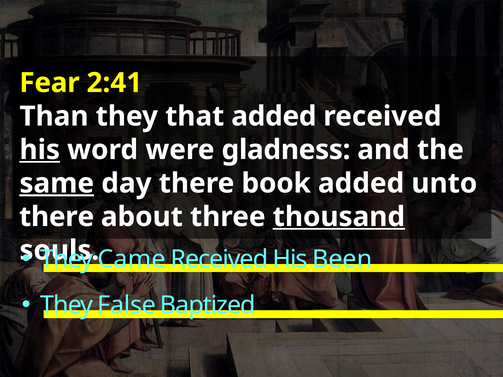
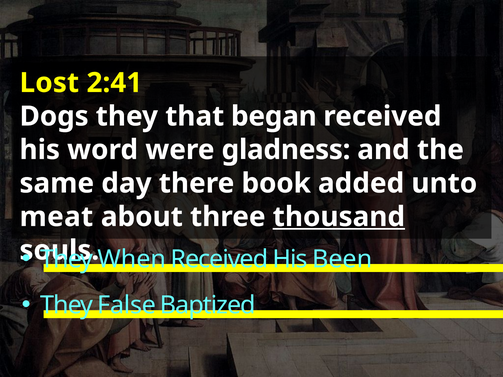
Fear: Fear -> Lost (49, 83)
Than: Than -> Dogs (54, 116)
that added: added -> began (274, 116)
his underline: present -> none (40, 150)
same underline: present -> none (57, 183)
there: there -> meat (56, 217)
Came: Came -> When (132, 259)
